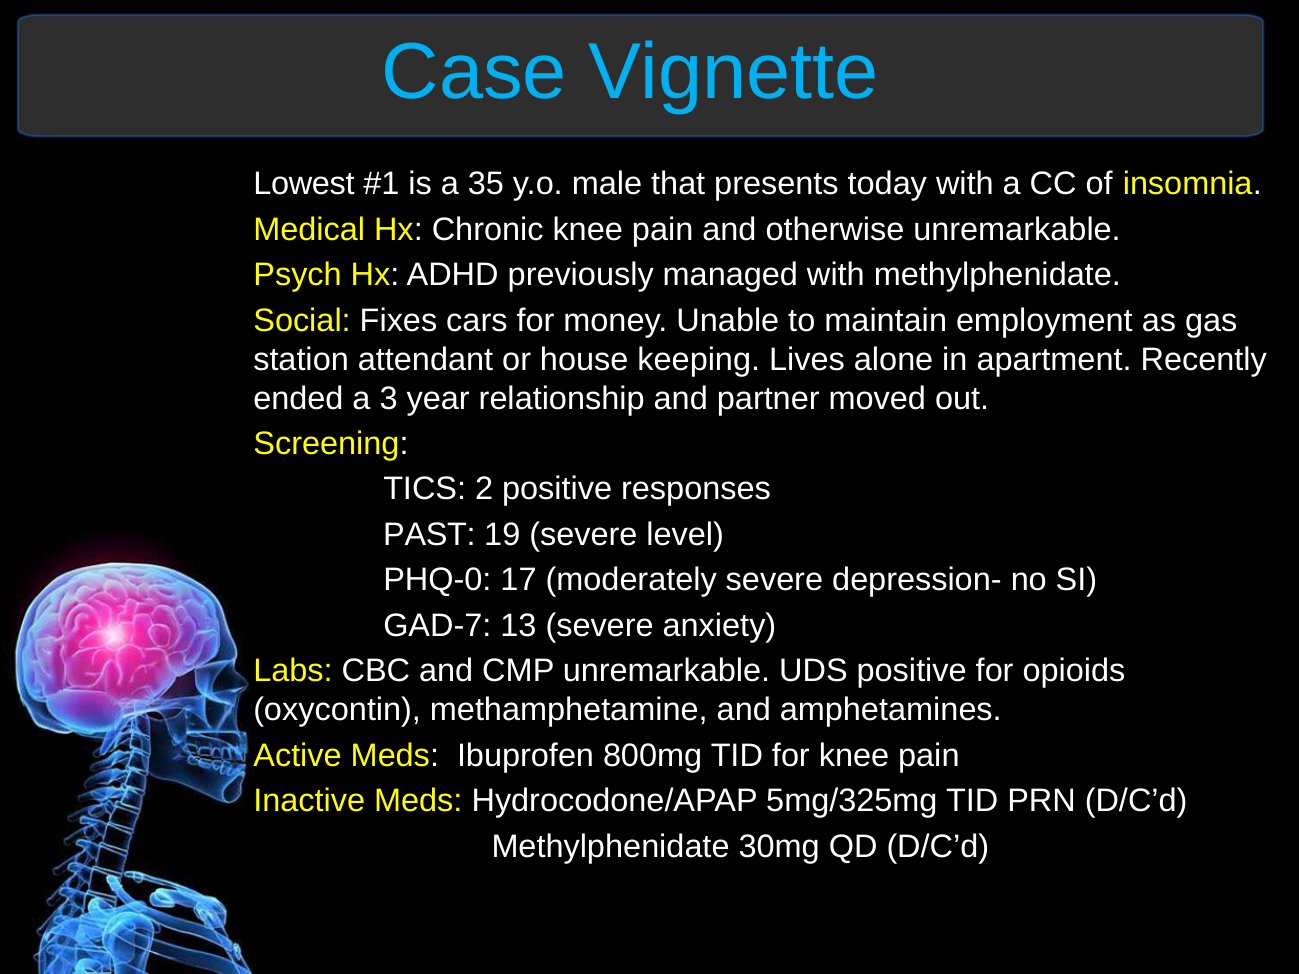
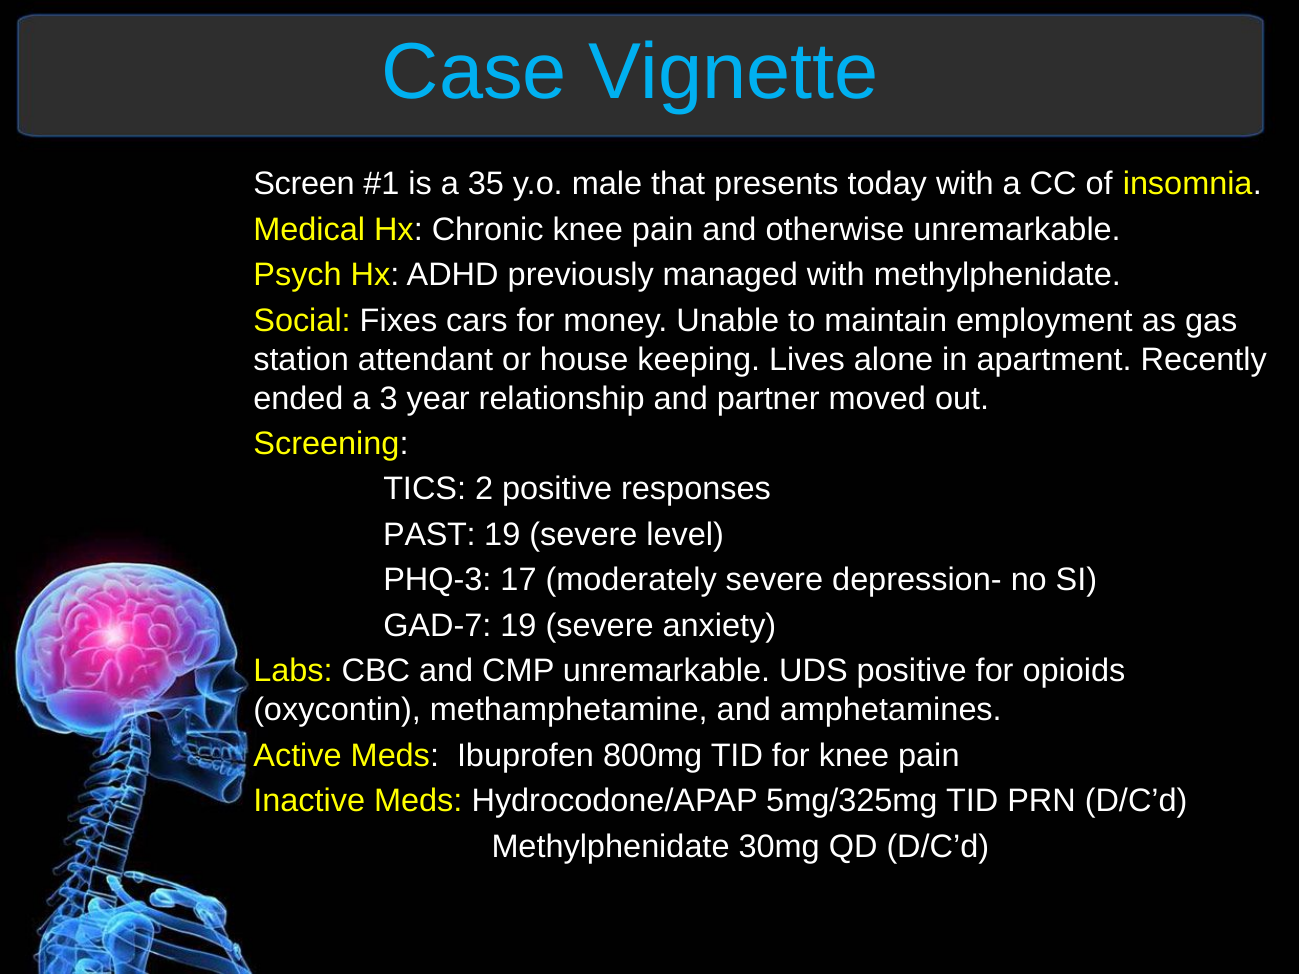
Lowest: Lowest -> Screen (304, 184)
PHQ-0: PHQ-0 -> PHQ-3 (437, 580)
GAD-7 13: 13 -> 19 (518, 626)
